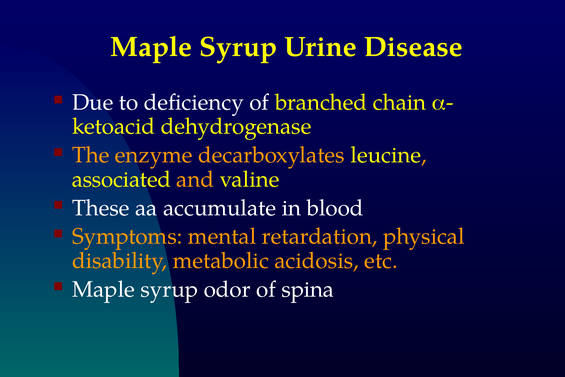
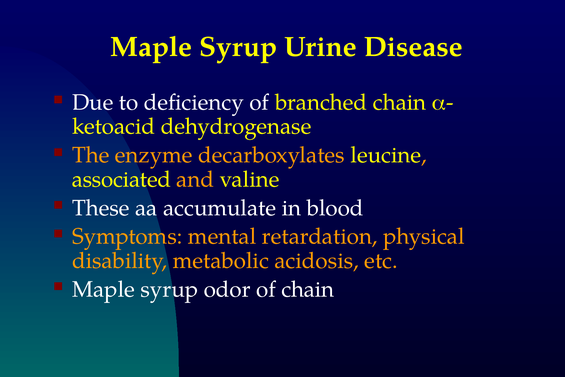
of spina: spina -> chain (308, 289)
